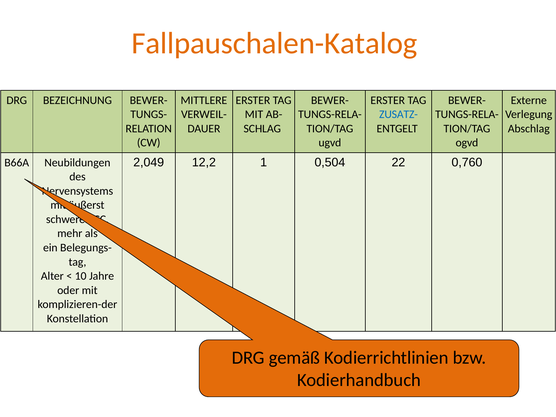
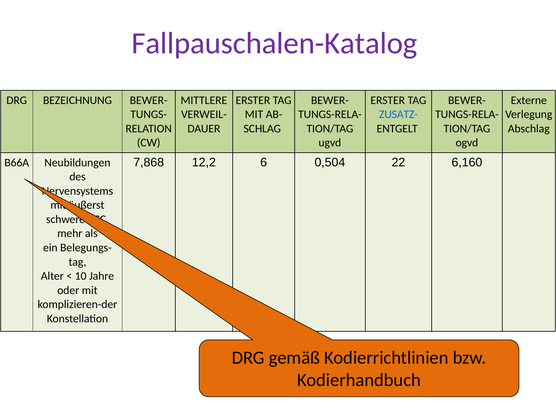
Fallpauschalen-Katalog colour: orange -> purple (274, 43)
2,049: 2,049 -> 7,868 (149, 162)
1: 1 -> 6 (264, 162)
0,760: 0,760 -> 6,160 (467, 162)
